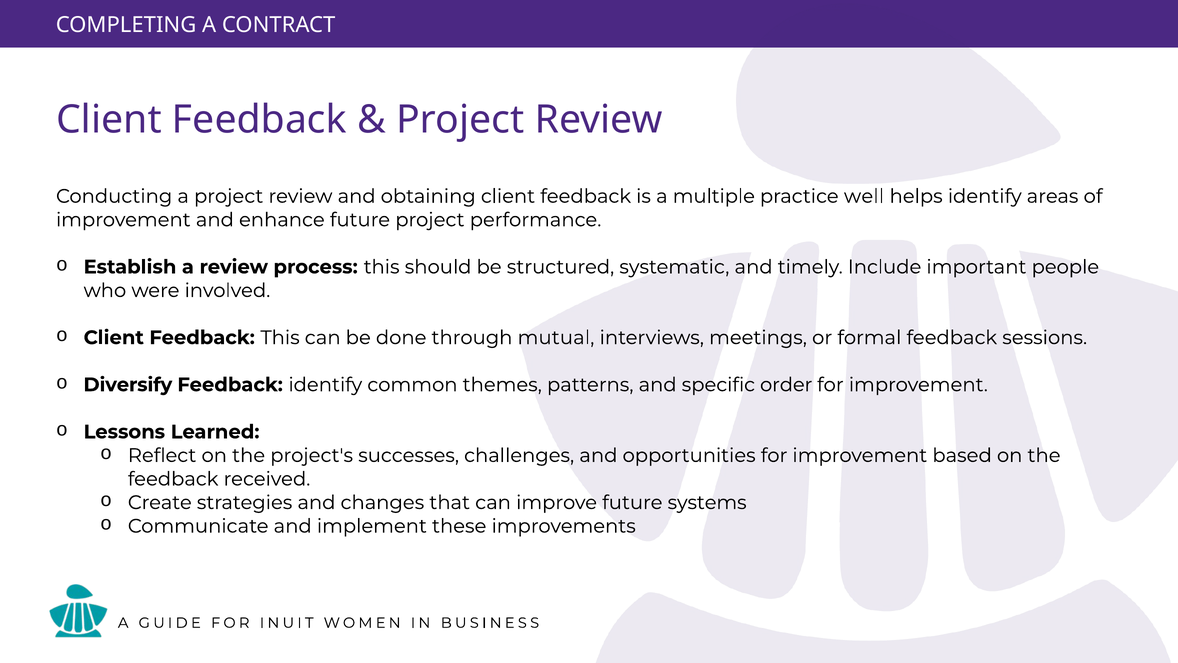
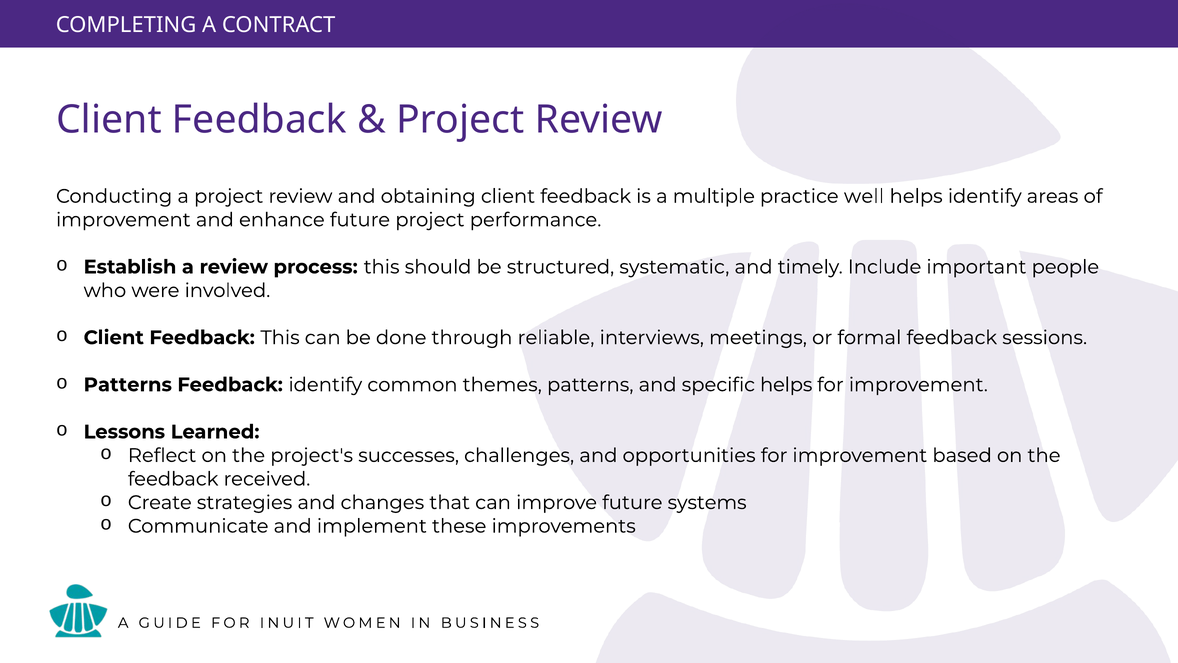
mutual: mutual -> reliable (556, 337)
Diversify: Diversify -> Patterns (128, 385)
specific order: order -> helps (786, 385)
